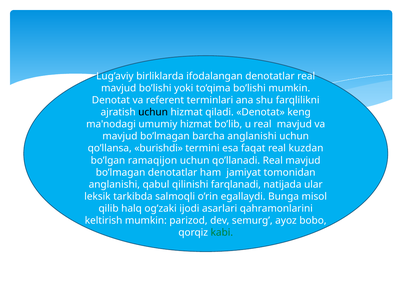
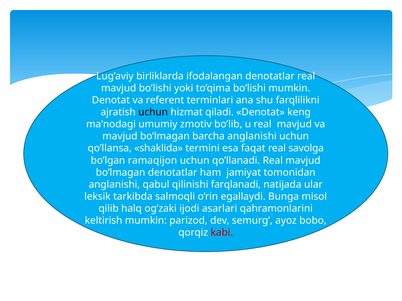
umumiy hizmat: hizmat -> zmotiv (196, 124)
burishdi: burishdi -> shaklida (159, 149)
kuzdan: kuzdan -> savolga (306, 149)
kabi colour: green -> red (222, 233)
